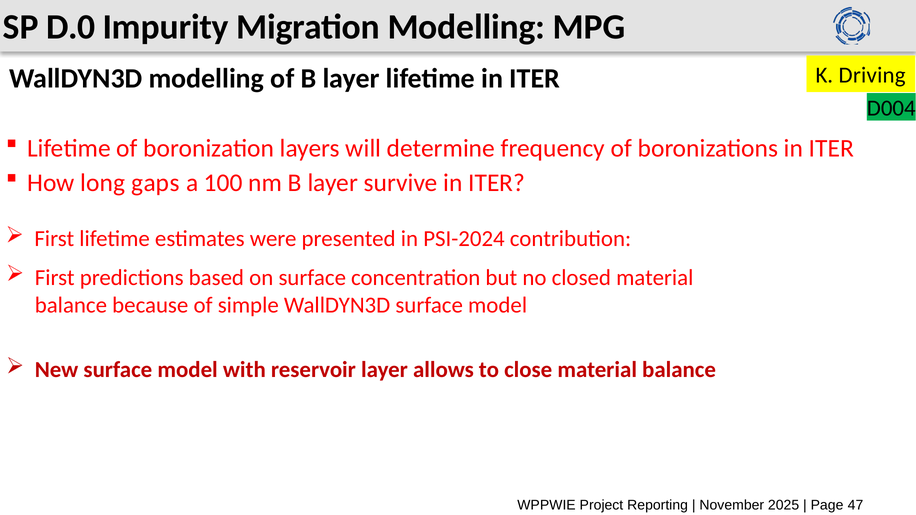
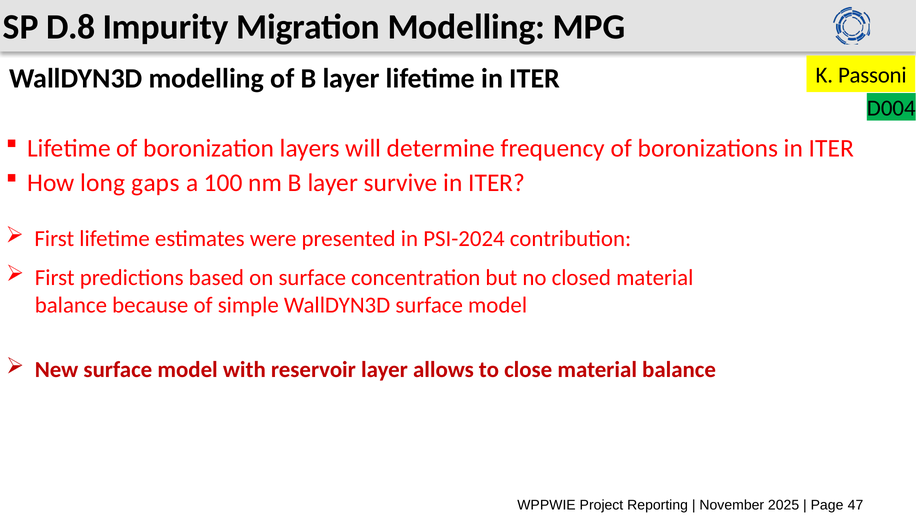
D.0: D.0 -> D.8 (71, 27)
Driving: Driving -> Passoni (872, 75)
